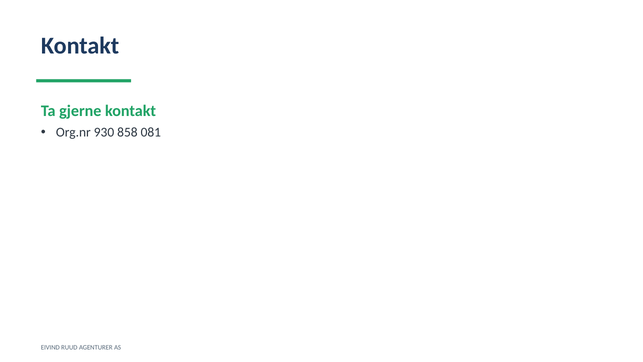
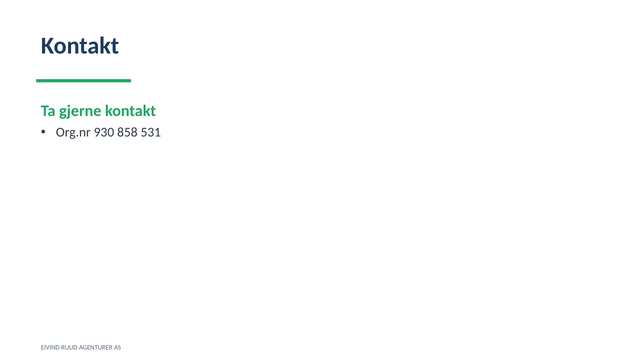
081: 081 -> 531 (151, 132)
